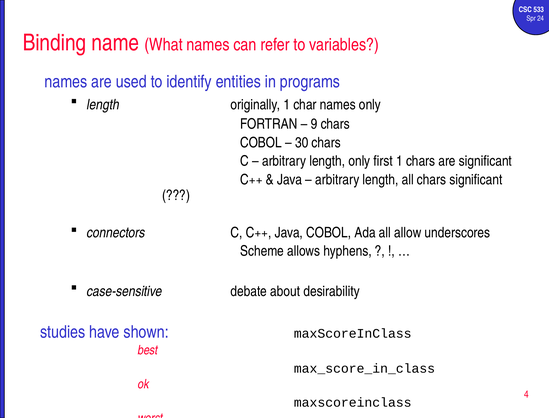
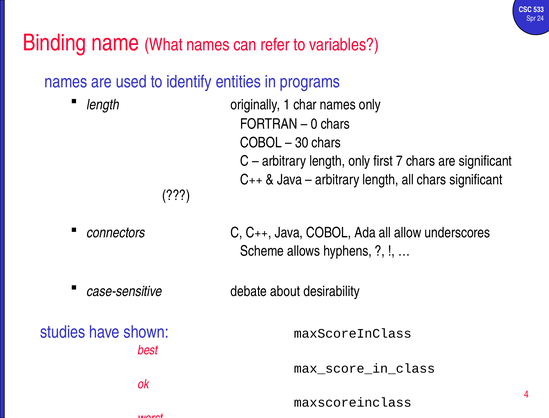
9: 9 -> 0 (314, 124)
first 1: 1 -> 7 (399, 161)
